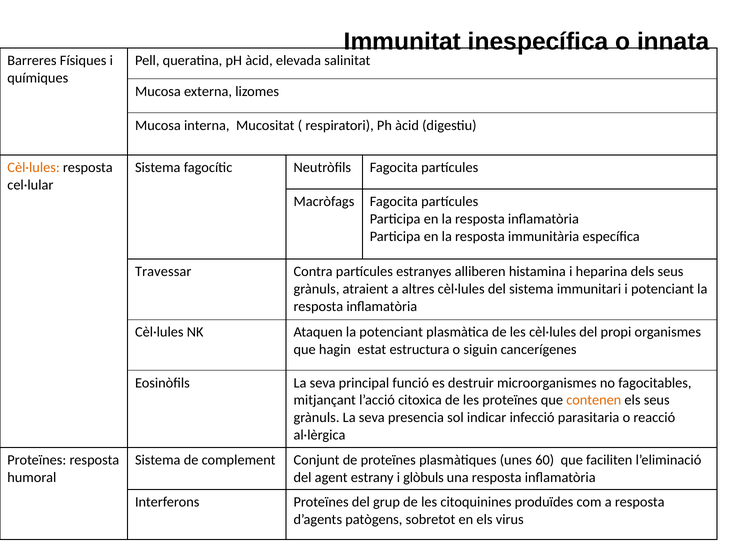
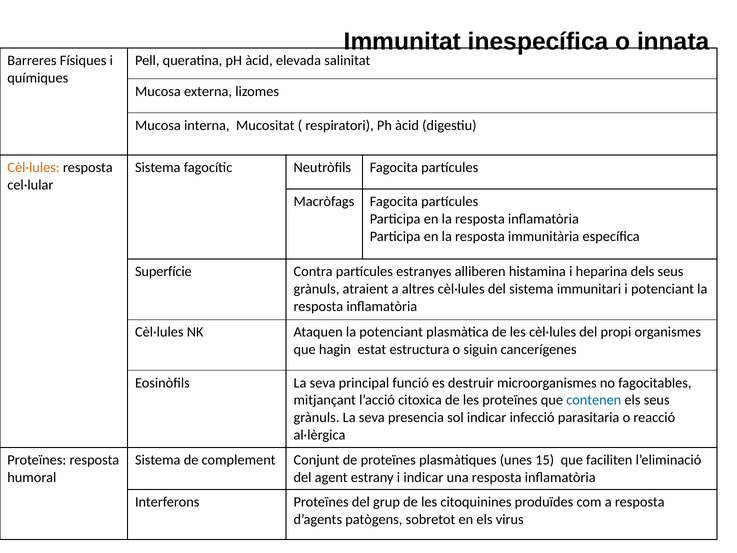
Travessar: Travessar -> Superfície (163, 271)
contenen colour: orange -> blue (594, 400)
60: 60 -> 15 (545, 460)
i glòbuls: glòbuls -> indicar (423, 477)
